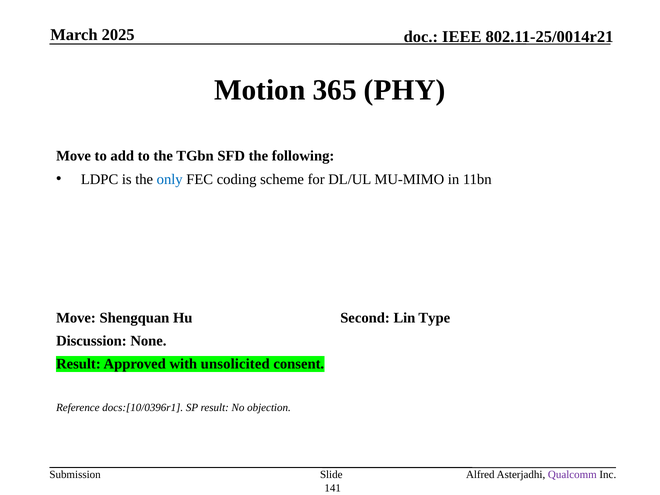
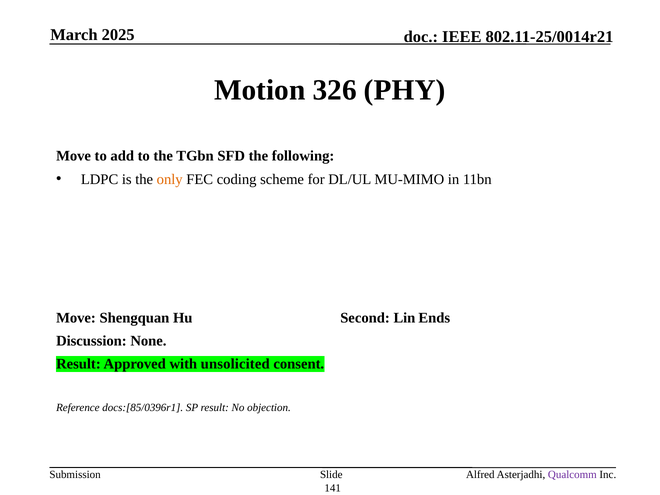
365: 365 -> 326 (335, 90)
only colour: blue -> orange (170, 179)
Type: Type -> Ends (434, 318)
docs:[10/0396r1: docs:[10/0396r1 -> docs:[85/0396r1 (143, 408)
